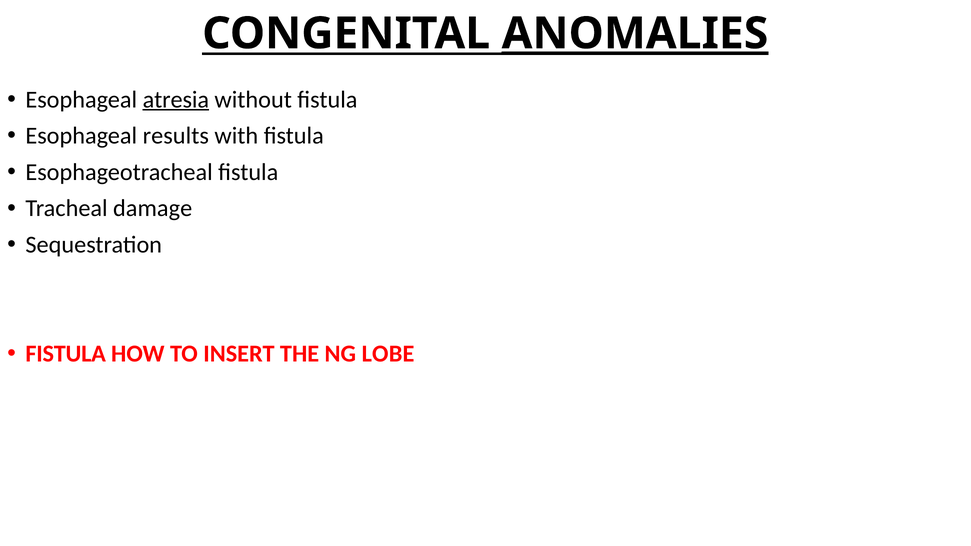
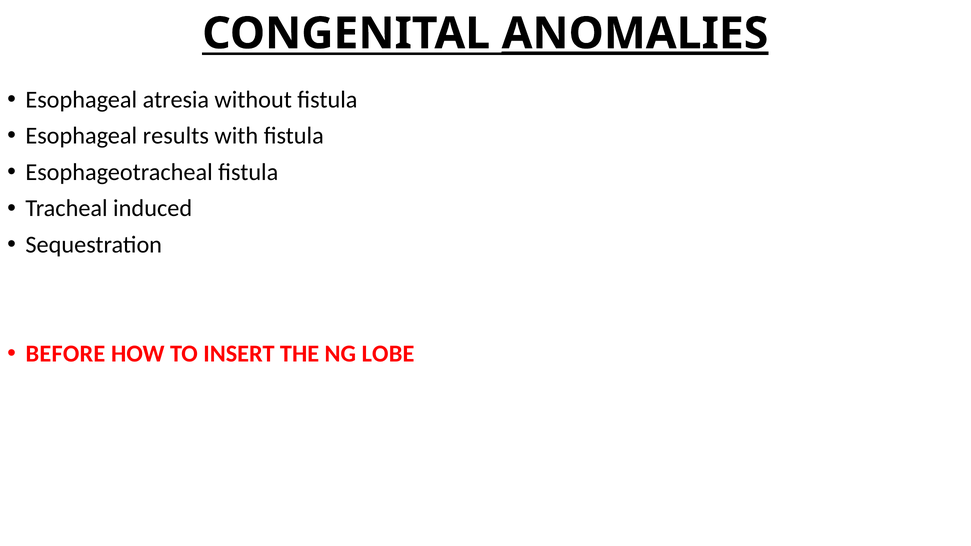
atresia underline: present -> none (176, 100)
damage: damage -> induced (153, 209)
FISTULA: FISTULA -> BEFORE (65, 354)
